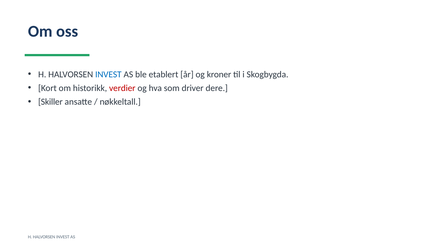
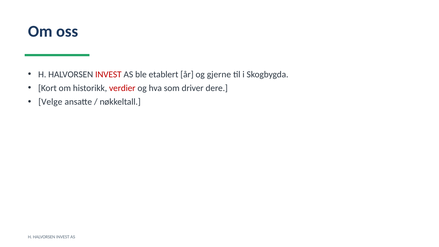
INVEST colour: blue -> red (108, 74)
kroner: kroner -> gjerne (219, 74)
Skiller: Skiller -> Velge (50, 102)
